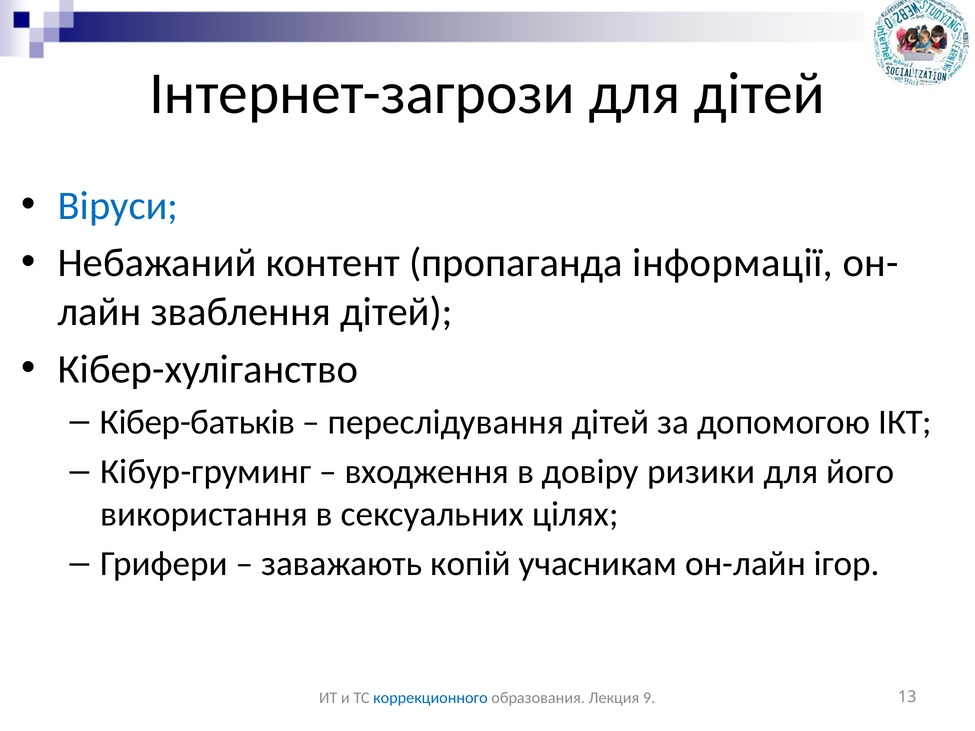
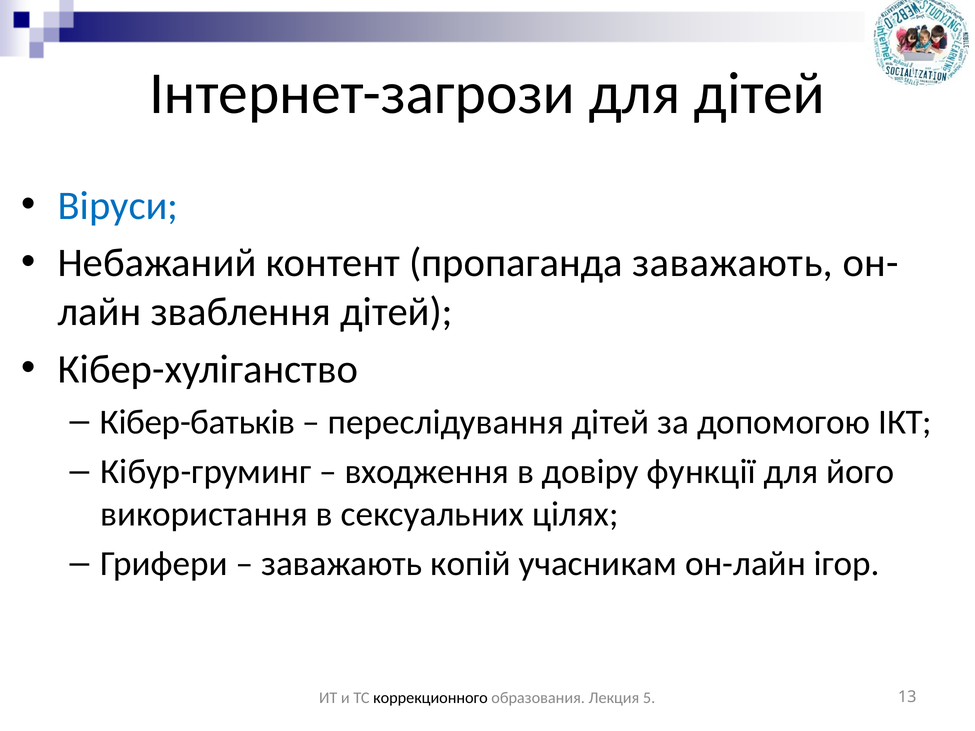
пропаганда інформації: інформації -> заважають (733, 263)
ризики: ризики -> функції (701, 472)
коррекционного colour: blue -> black (430, 698)
9: 9 -> 5 (649, 698)
